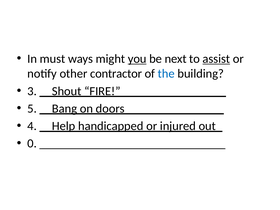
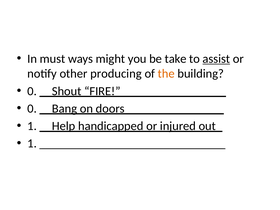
you underline: present -> none (137, 59)
next: next -> take (176, 59)
contractor: contractor -> producing (116, 74)
the colour: blue -> orange (166, 74)
3: 3 -> 0 (32, 91)
5: 5 -> 0 (32, 109)
4: 4 -> 1 (32, 126)
0: 0 -> 1 (32, 143)
